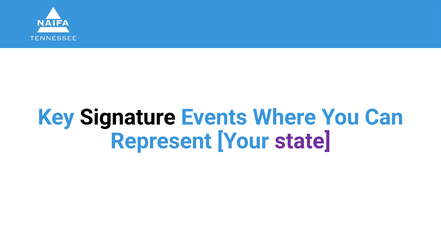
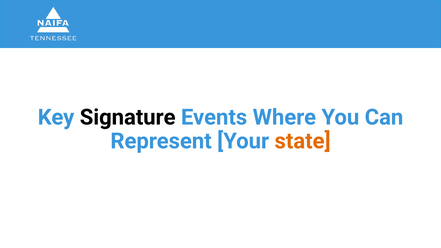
state colour: purple -> orange (303, 141)
